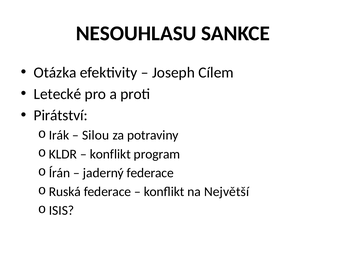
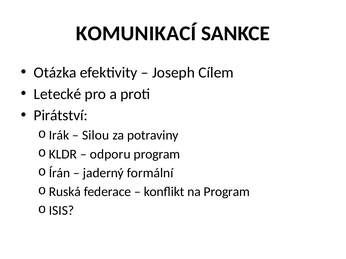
NESOUHLASU: NESOUHLASU -> KOMUNIKACÍ (136, 33)
konflikt: konflikt -> odporu (110, 154)
jaderný federace: federace -> formální (150, 173)
na Největší: Největší -> Program (227, 192)
